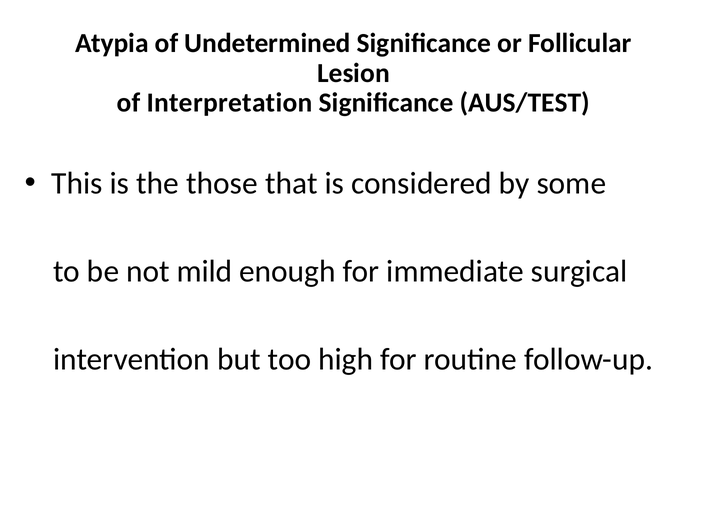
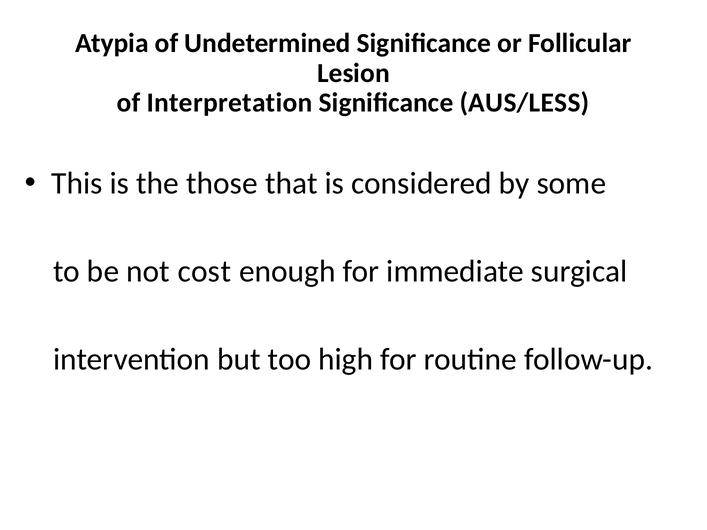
AUS/TEST: AUS/TEST -> AUS/LESS (525, 103)
mild: mild -> cost (204, 272)
